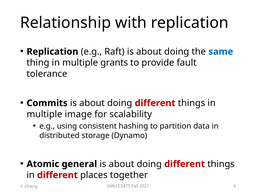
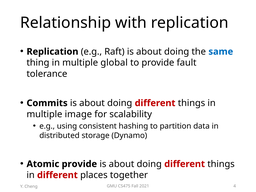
grants: grants -> global (114, 63)
Atomic general: general -> provide (79, 164)
